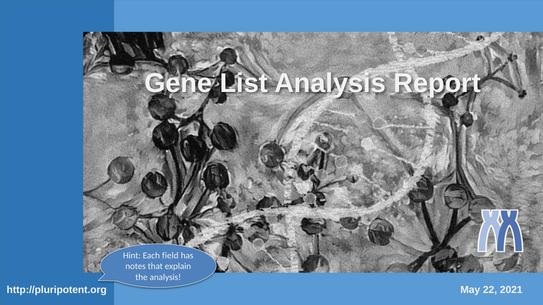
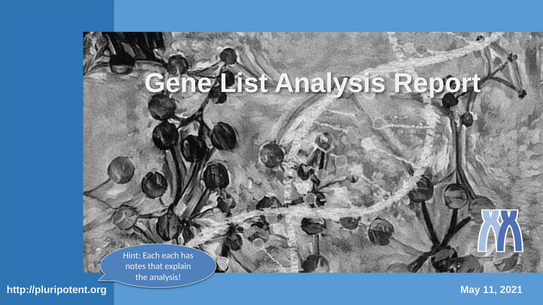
Each field: field -> each (170, 256)
22: 22 -> 11 (490, 290)
